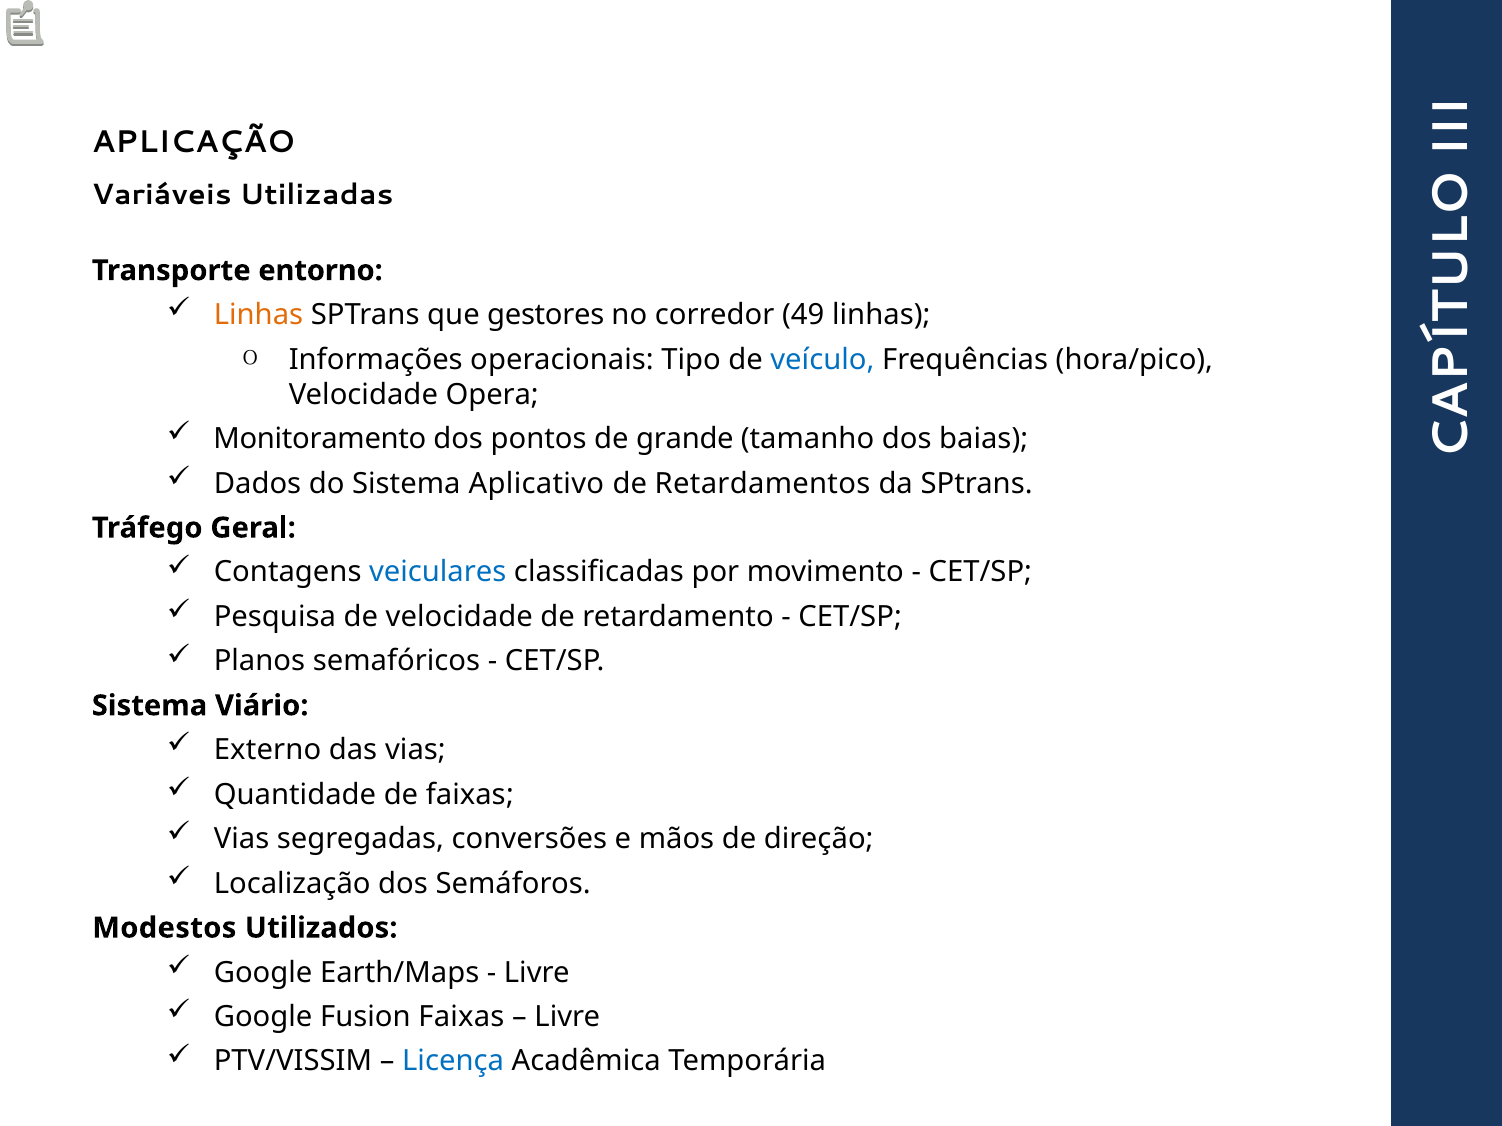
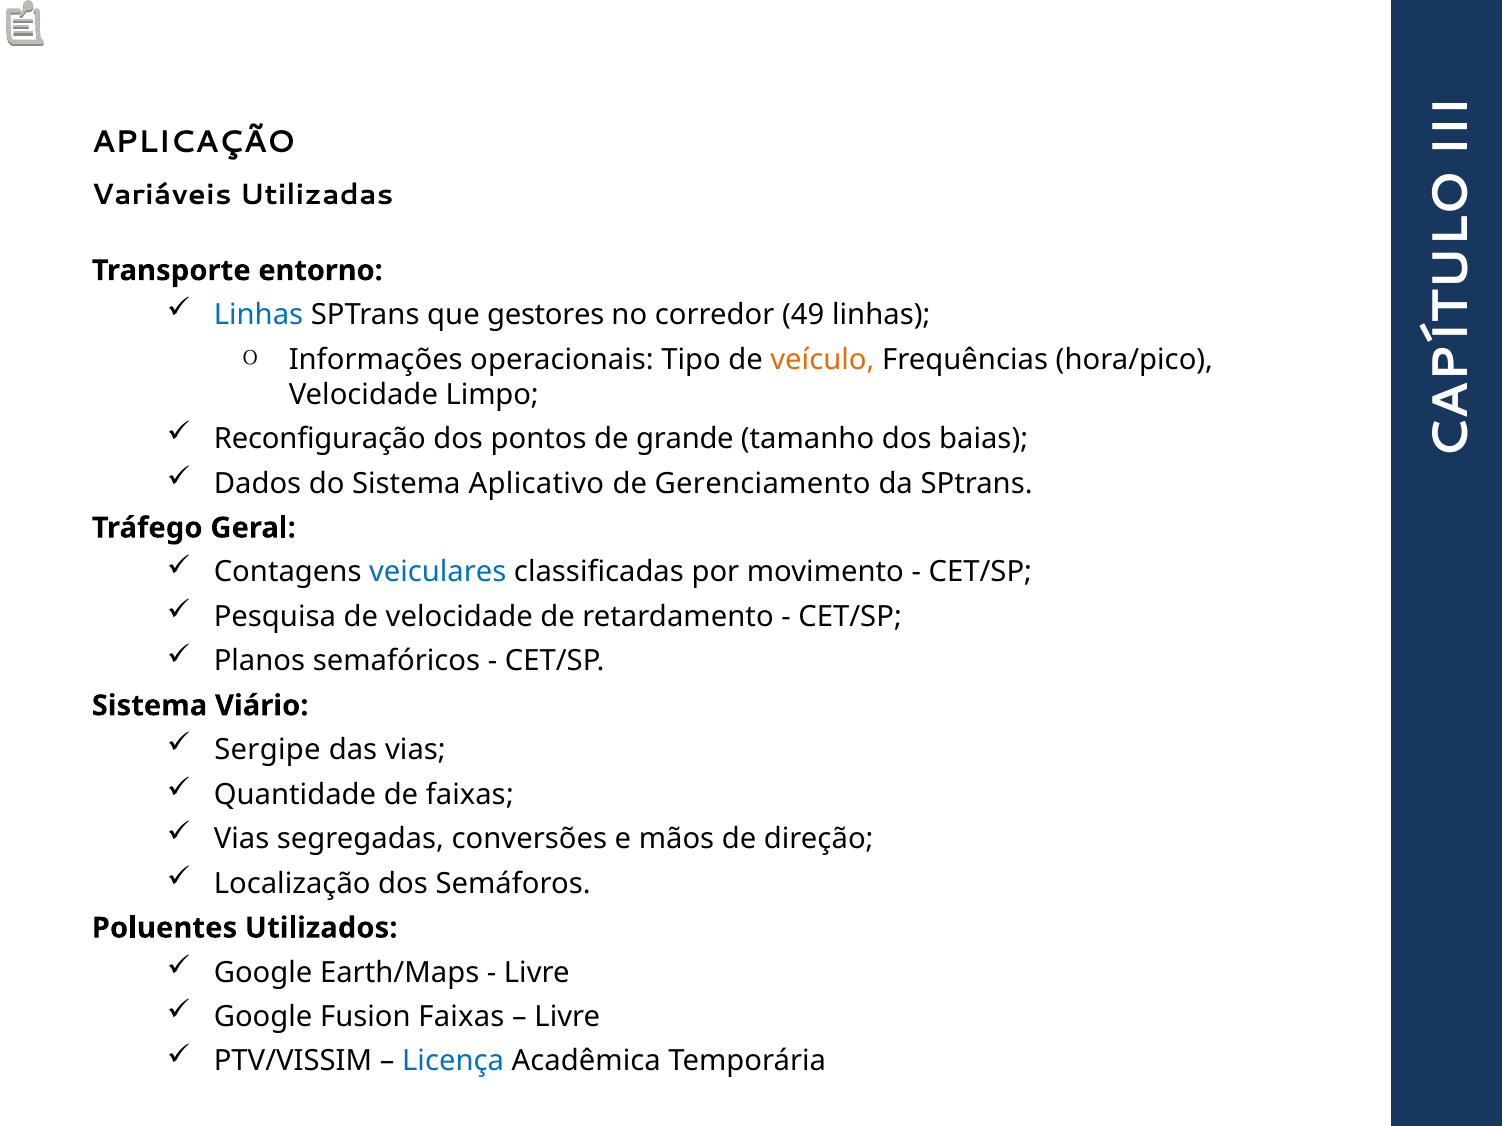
Linhas colour: orange -> blue (258, 315)
veículo colour: blue -> orange (822, 360)
Opera: Opera -> Limpo (492, 395)
Monitoramento: Monitoramento -> Reconfiguração (320, 439)
Retardamentos: Retardamentos -> Gerenciamento (763, 484)
Externo: Externo -> Sergipe (267, 750)
Modestos: Modestos -> Poluentes (165, 928)
